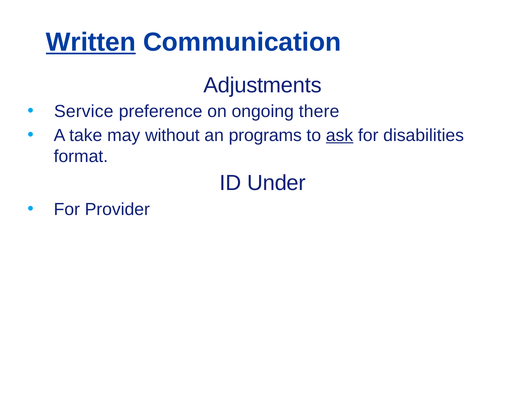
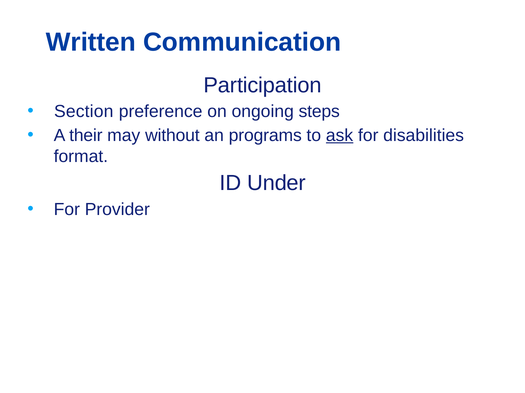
Written underline: present -> none (91, 42)
Adjustments: Adjustments -> Participation (263, 85)
Service: Service -> Section (84, 112)
there: there -> steps (319, 112)
take: take -> their (86, 136)
